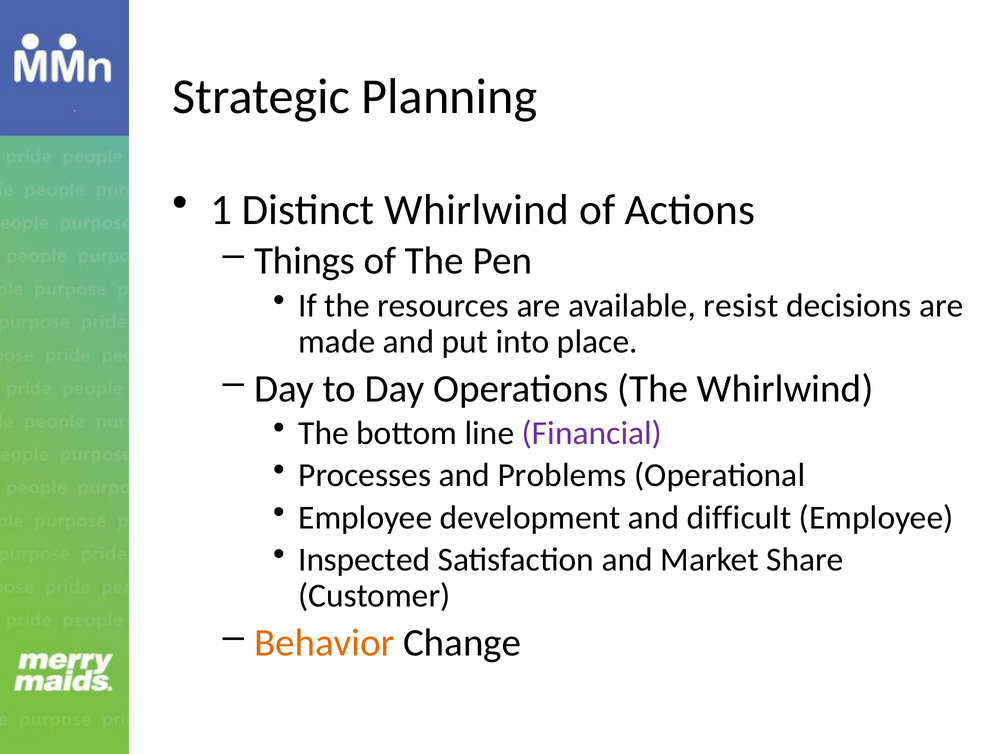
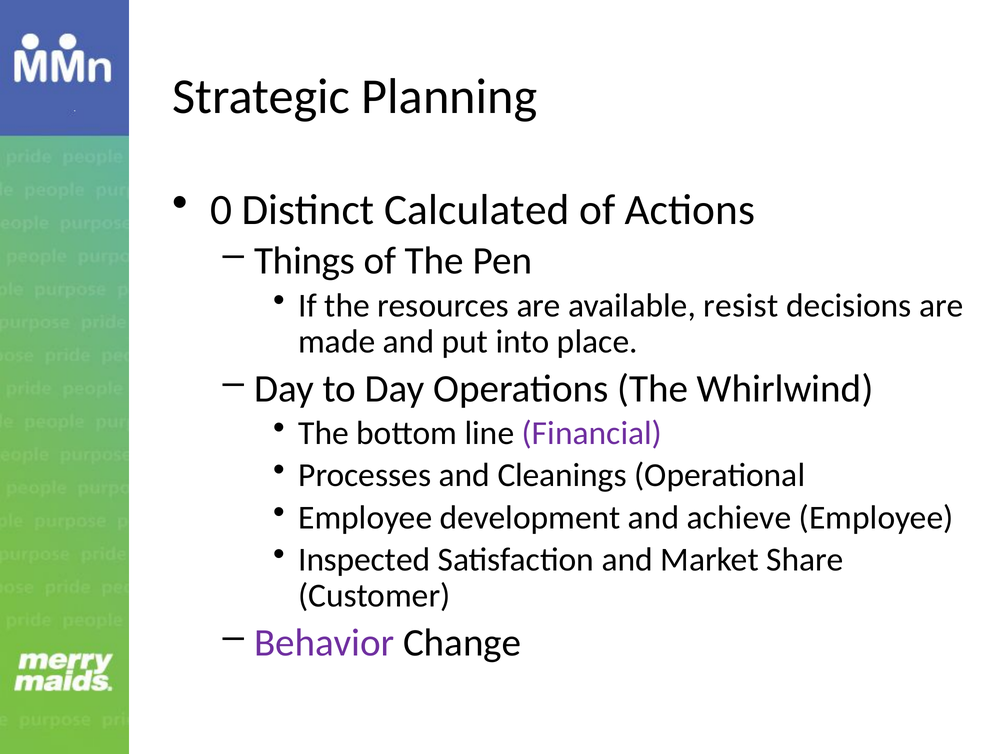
1: 1 -> 0 (221, 210)
Distinct Whirlwind: Whirlwind -> Calculated (477, 210)
Problems: Problems -> Cleanings (562, 476)
difficult: difficult -> achieve (739, 518)
Behavior colour: orange -> purple (324, 643)
